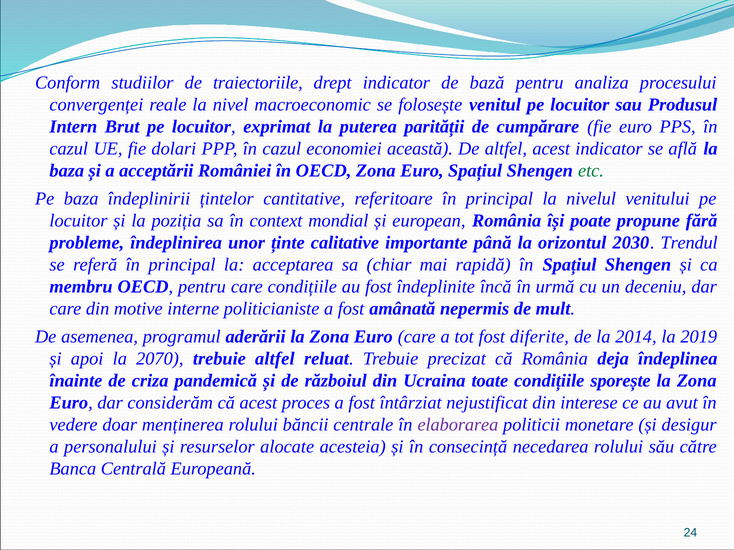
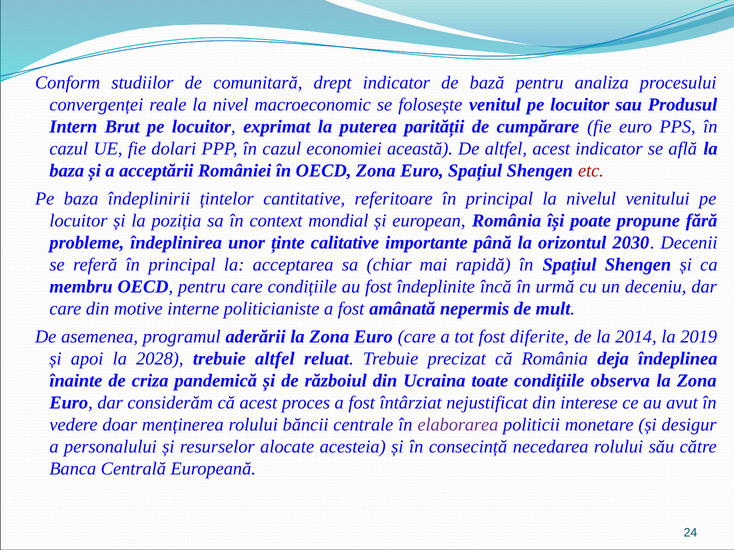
traiectoriile: traiectoriile -> comunitară (258, 83)
etc colour: green -> red (591, 171)
Trendul: Trendul -> Decenii (689, 243)
2070: 2070 -> 2028 (160, 359)
sporește: sporește -> observa (620, 381)
